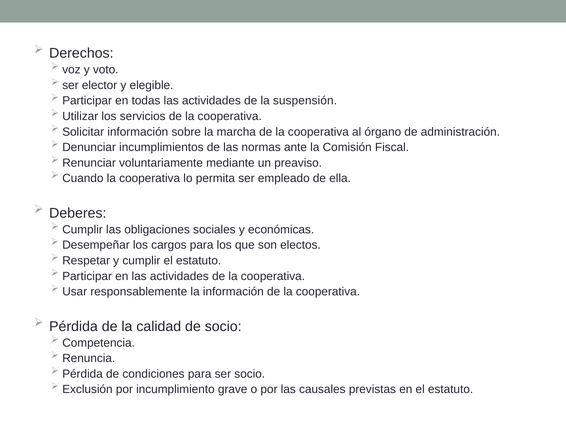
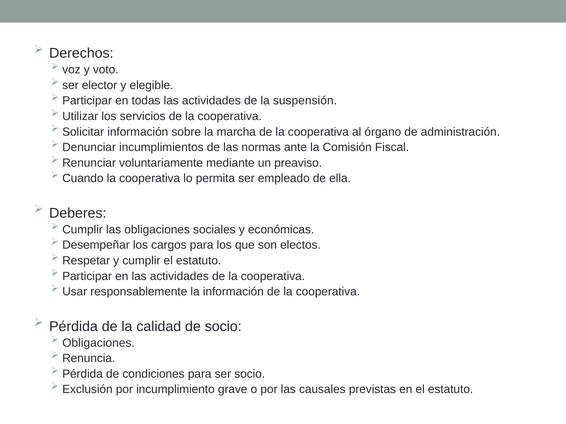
Competencia: Competencia -> Obligaciones (99, 343)
